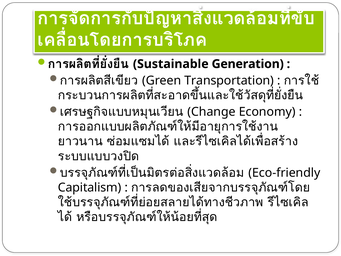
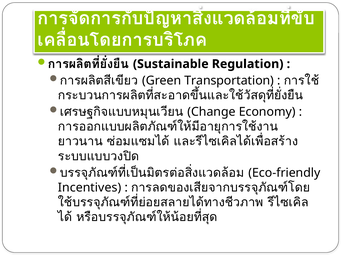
Generation: Generation -> Regulation (248, 64)
Capitalism: Capitalism -> Incentives (90, 187)
